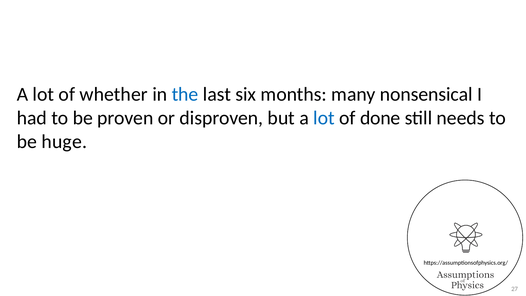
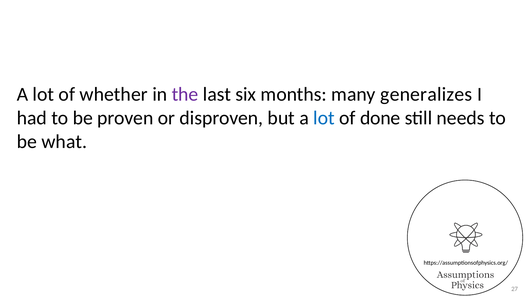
the colour: blue -> purple (185, 94)
nonsensical: nonsensical -> generalizes (426, 94)
huge: huge -> what (64, 142)
